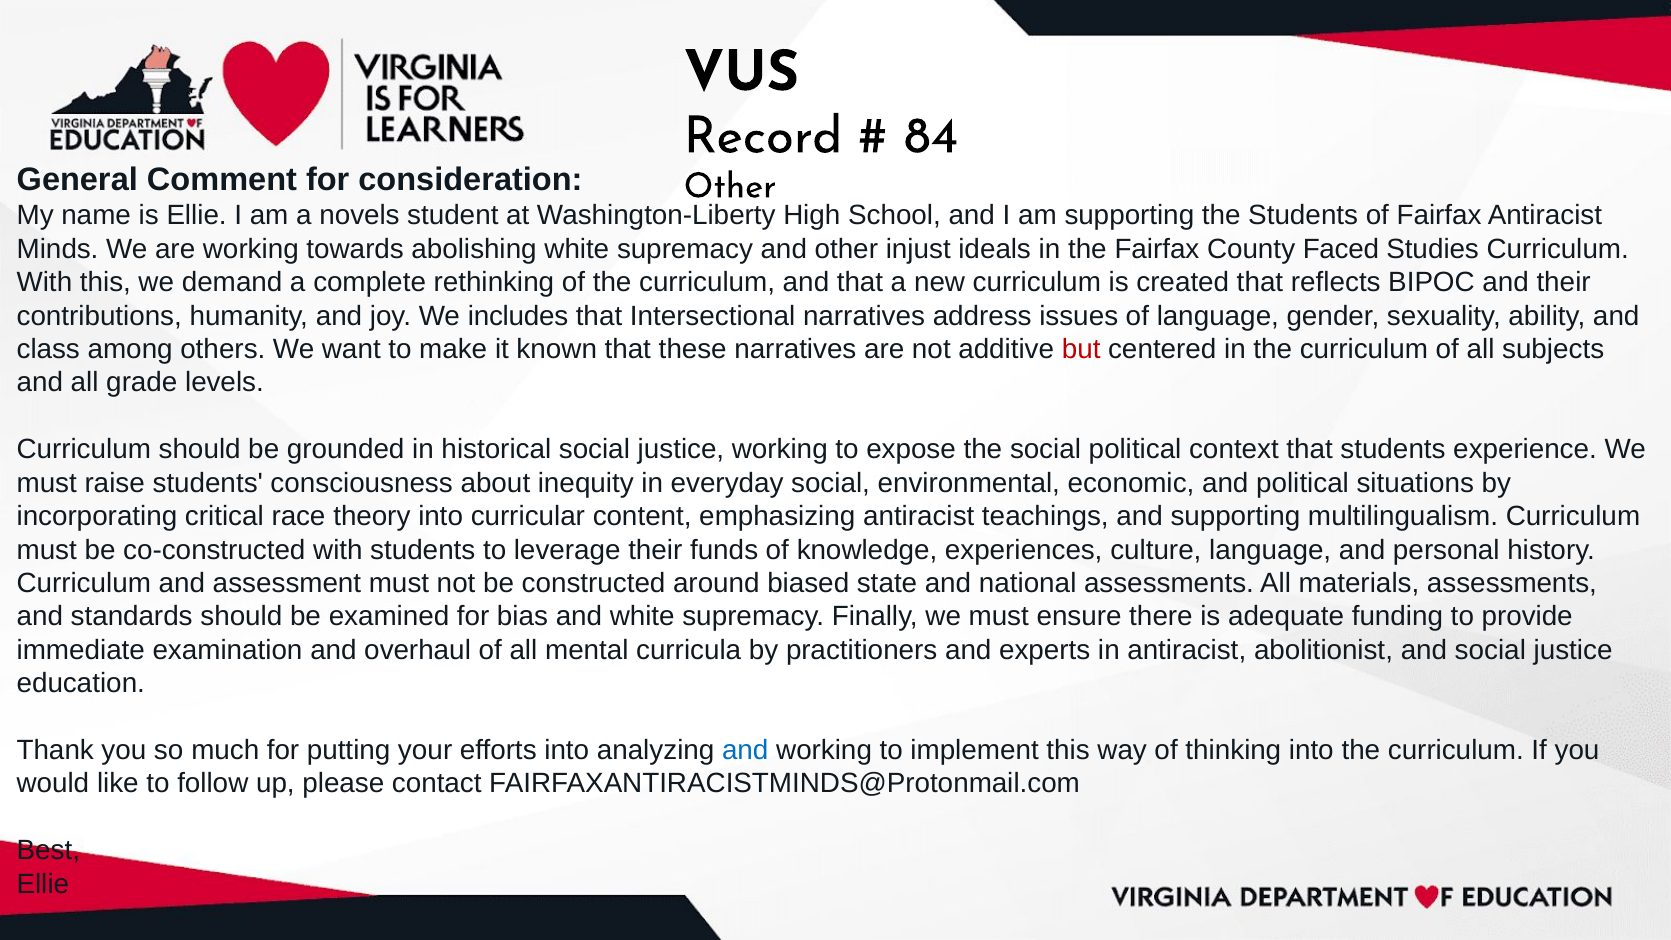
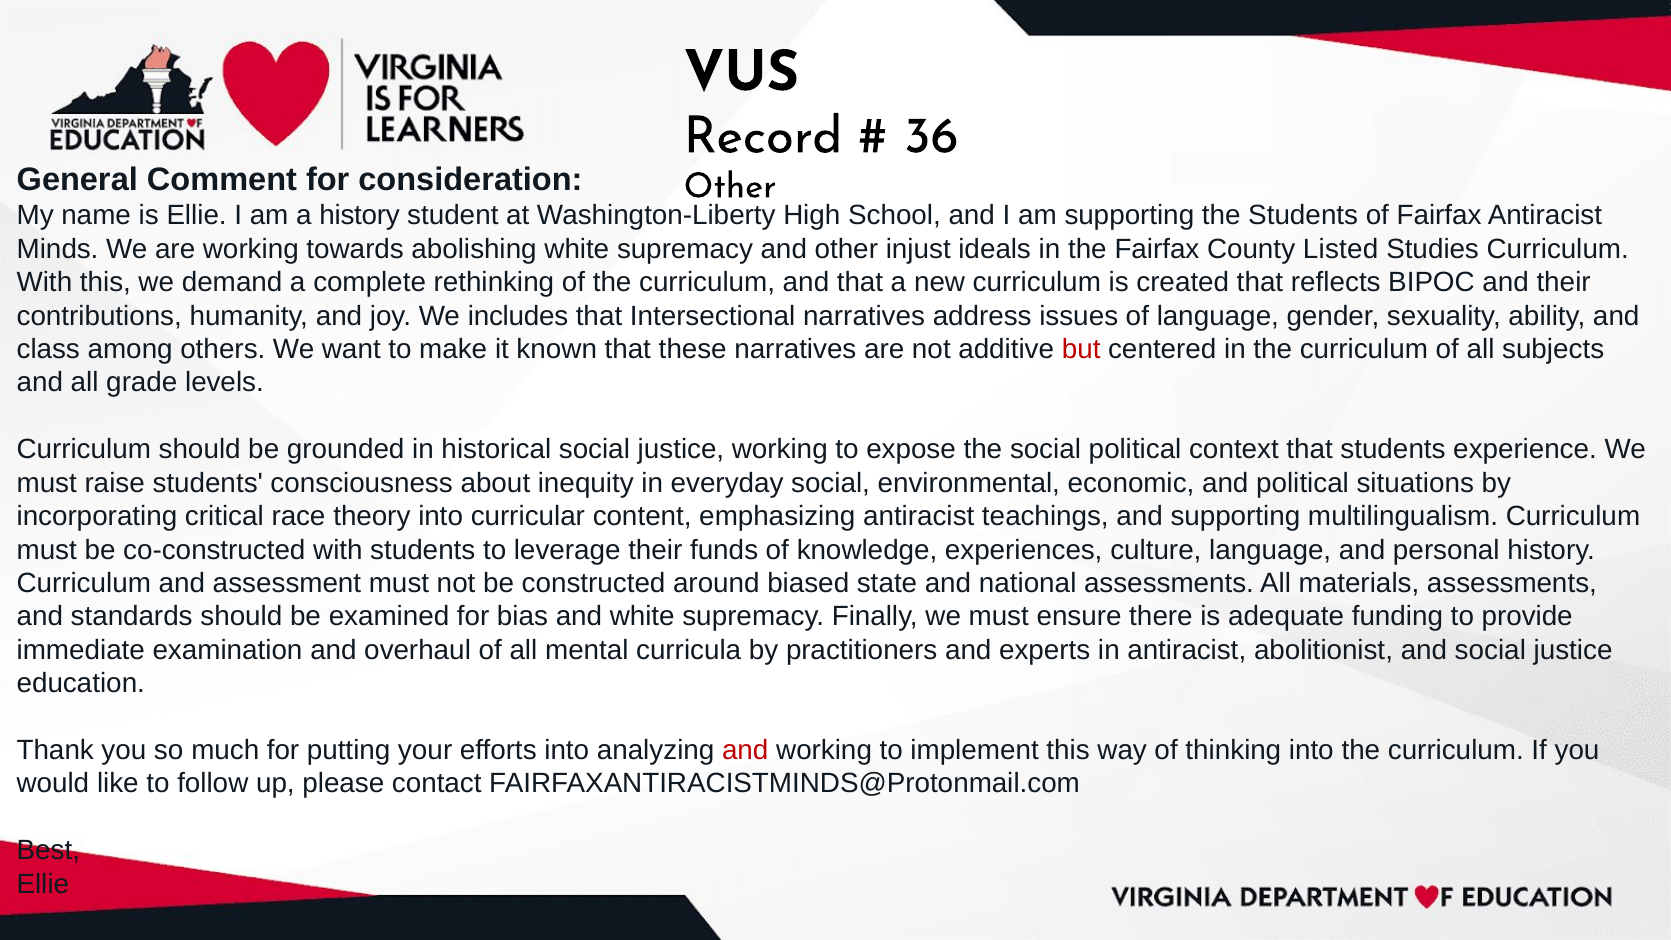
84: 84 -> 36 (931, 136)
a novels: novels -> history (360, 216)
Faced: Faced -> Listed (1341, 249)
and colour: blue -> red (745, 750)
